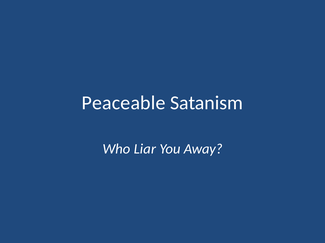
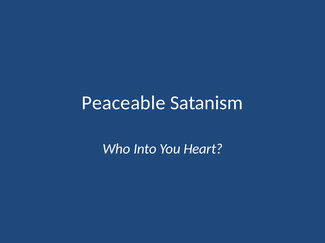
Liar: Liar -> Into (145, 149)
Away: Away -> Heart (203, 149)
